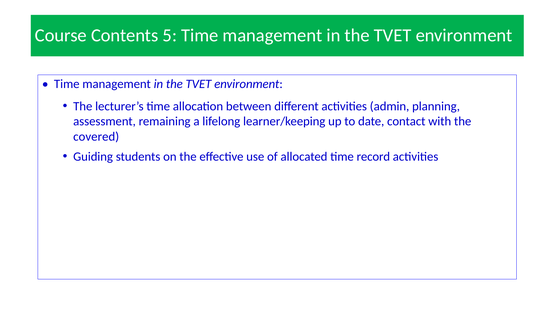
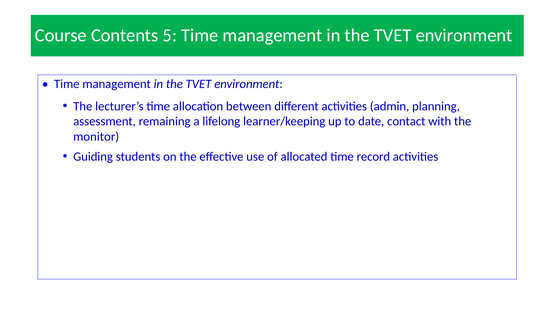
covered: covered -> monitor (96, 137)
